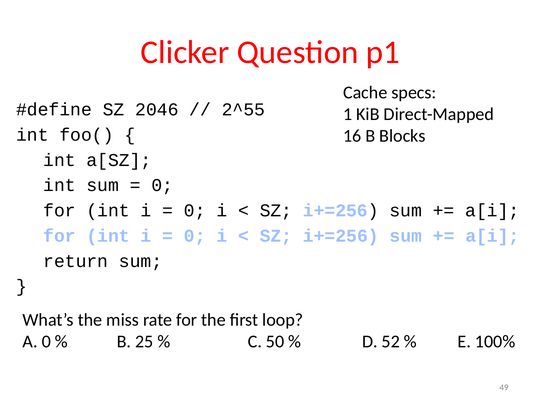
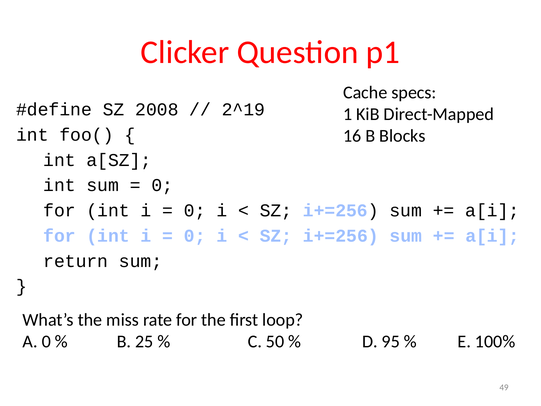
2046: 2046 -> 2008 (157, 109)
2^55: 2^55 -> 2^19 (243, 109)
52: 52 -> 95 (391, 341)
